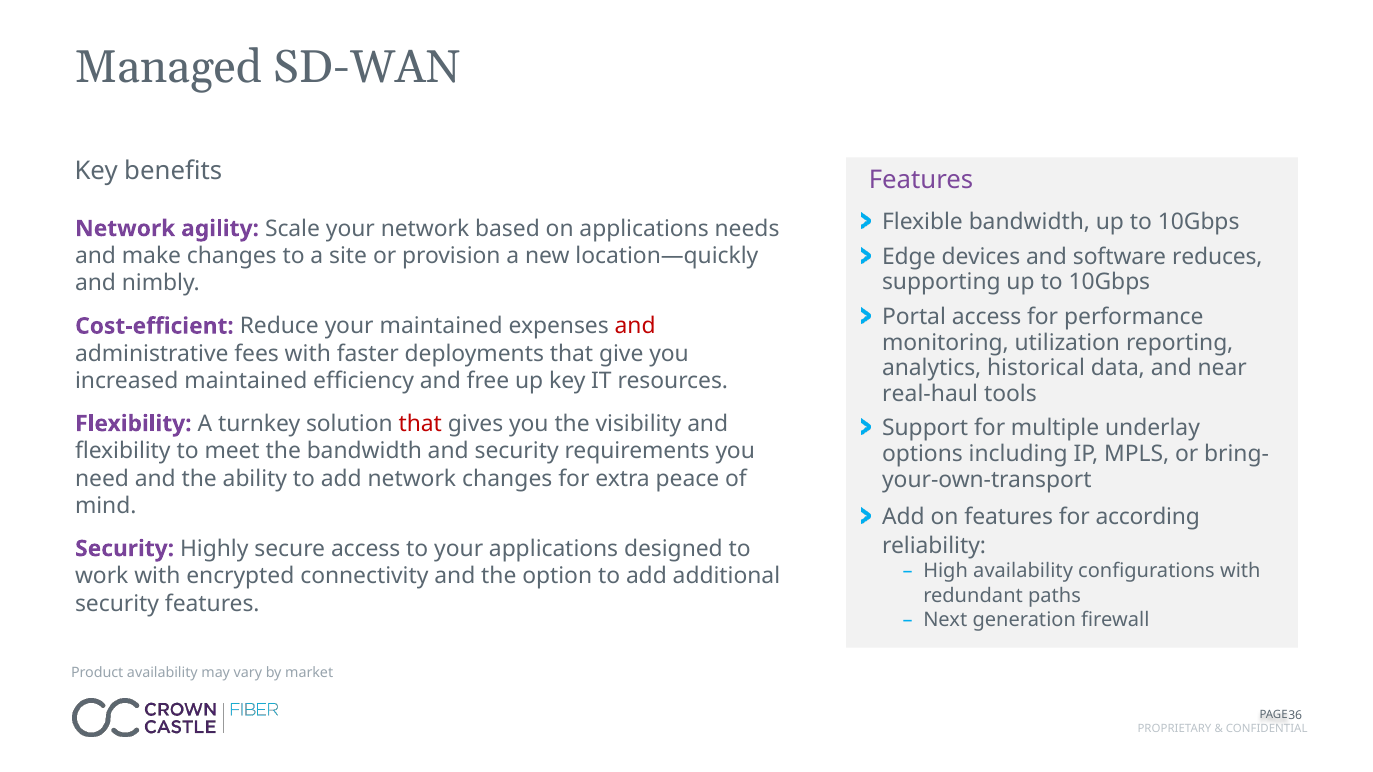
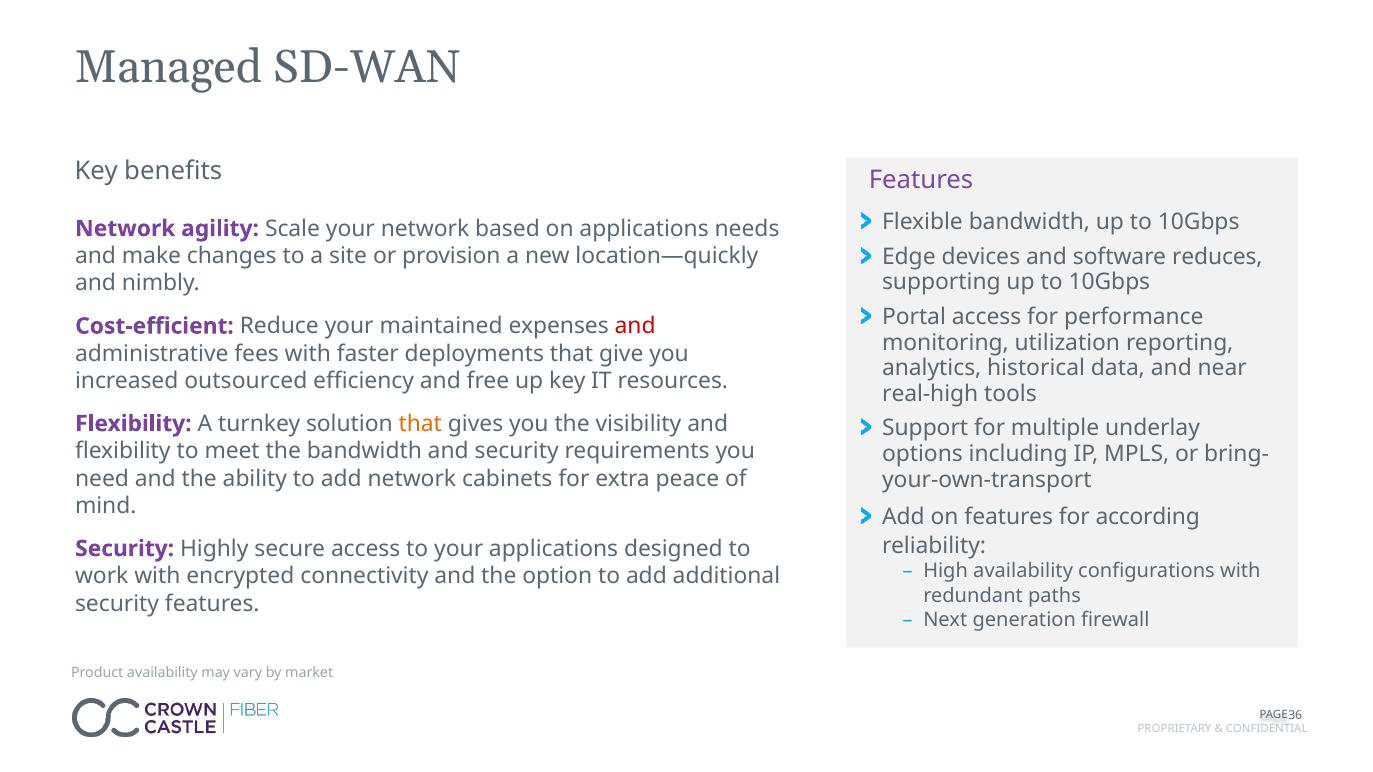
increased maintained: maintained -> outsourced (246, 381)
real-haul: real-haul -> real-high (930, 394)
that colour: red -> orange (420, 424)
network changes: changes -> cabinets (507, 479)
